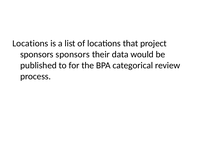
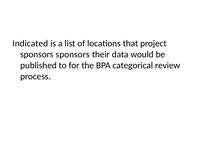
Locations: Locations -> Indicated (30, 43)
